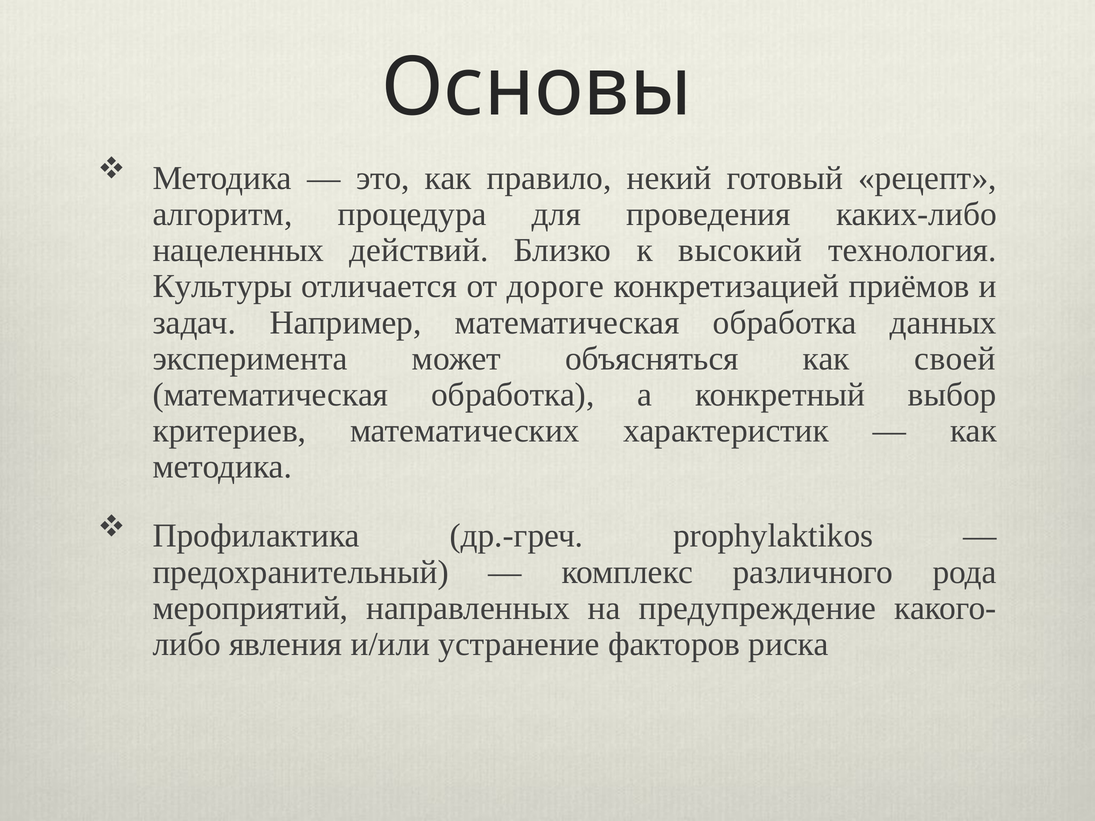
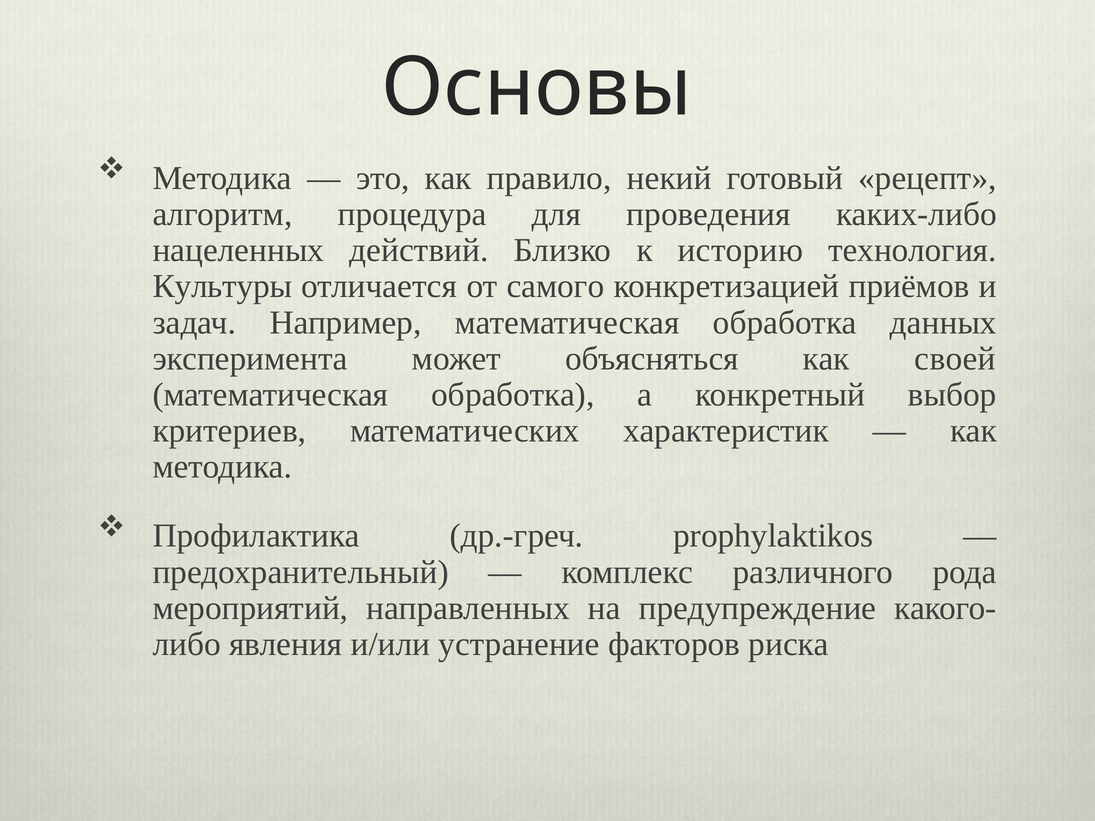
высокий: высокий -> историю (740, 250)
дороге: дороге -> самого (555, 286)
